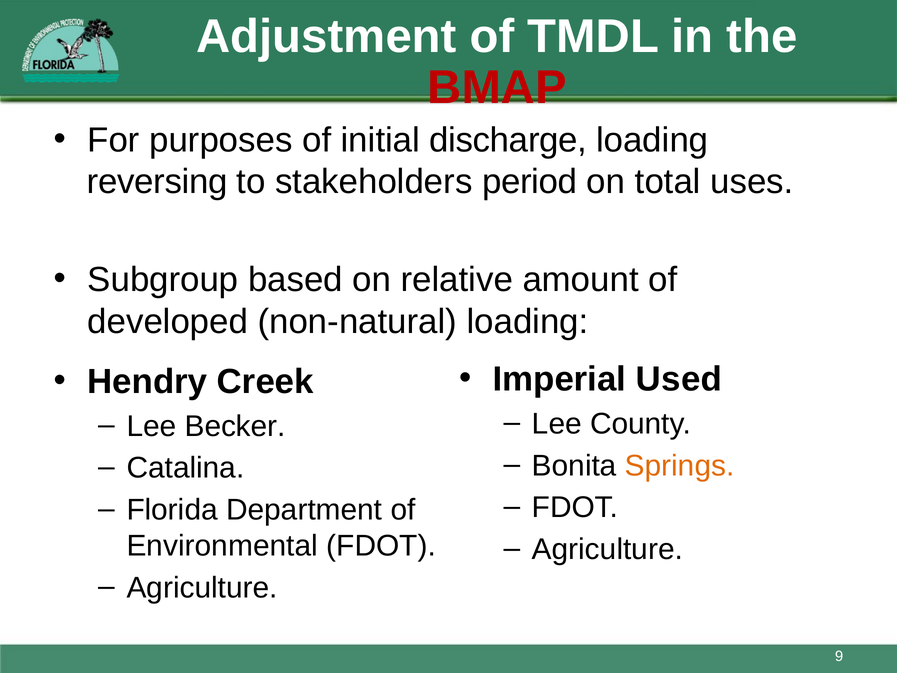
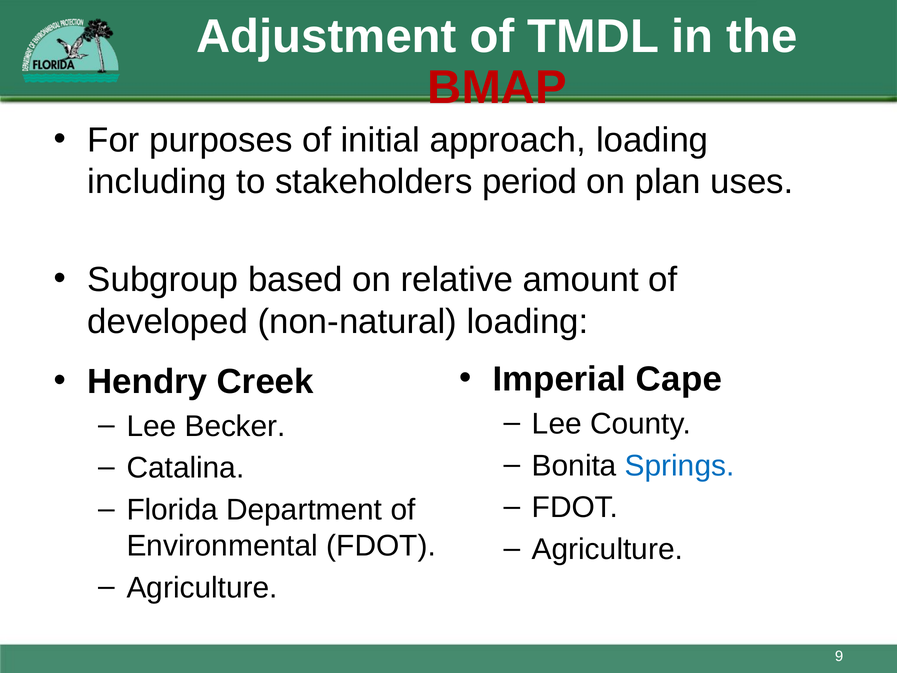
discharge: discharge -> approach (508, 140)
reversing: reversing -> including (157, 182)
total: total -> plan (668, 182)
Used: Used -> Cape (679, 379)
Springs colour: orange -> blue (680, 465)
